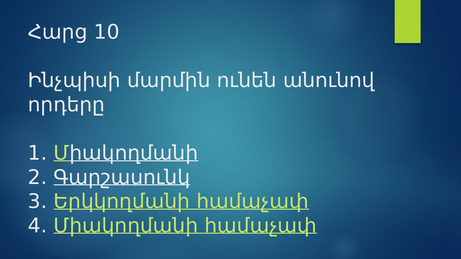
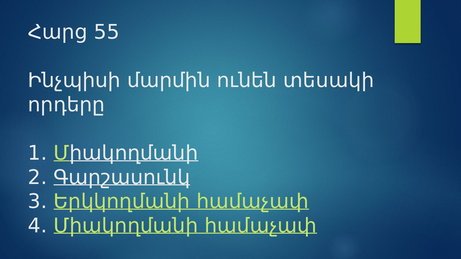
10: 10 -> 55 (107, 32)
անունով: անունով -> տեսակի (329, 81)
